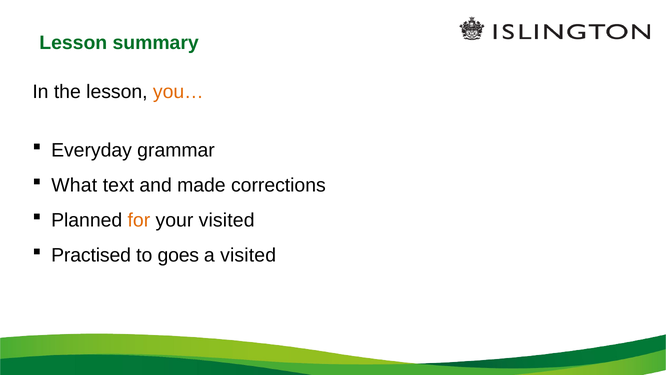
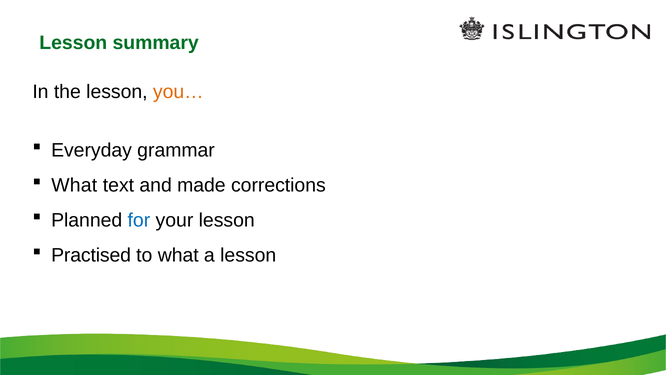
for colour: orange -> blue (139, 220)
your visited: visited -> lesson (227, 220)
to goes: goes -> what (178, 255)
a visited: visited -> lesson (248, 255)
